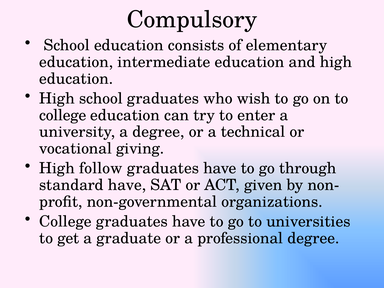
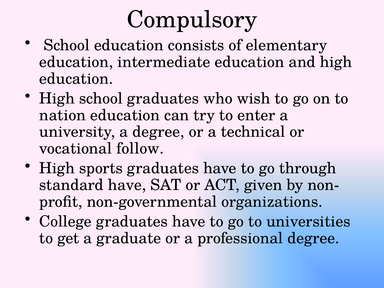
college: college -> nation (63, 115)
giving: giving -> follow (140, 149)
follow: follow -> sports (101, 168)
